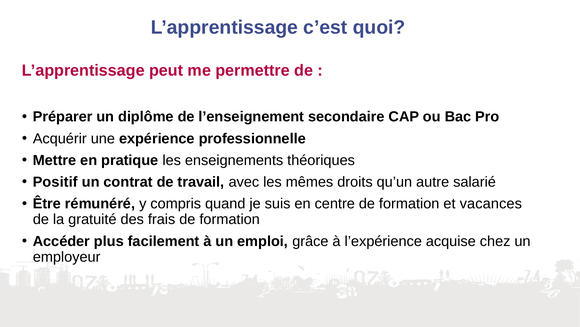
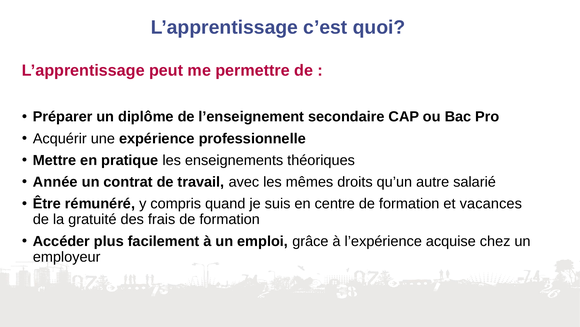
Positif: Positif -> Année (55, 182)
